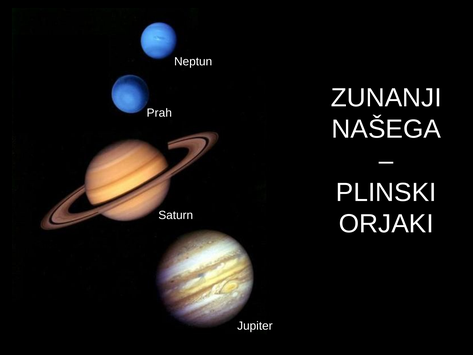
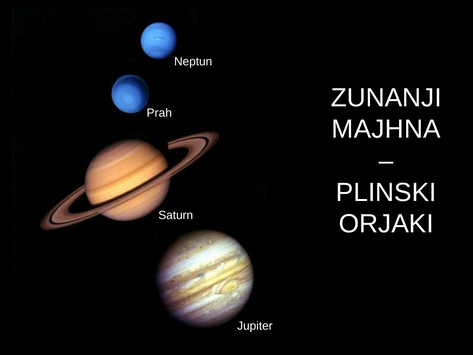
NAŠEGA: NAŠEGA -> MAJHNA (386, 129)
